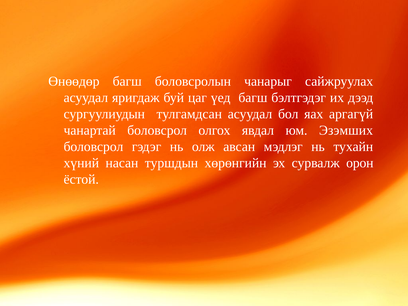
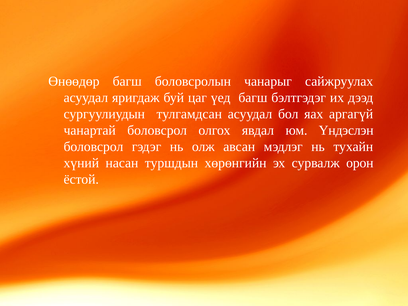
Эзэмших: Эзэмших -> Үндэслэн (346, 130)
